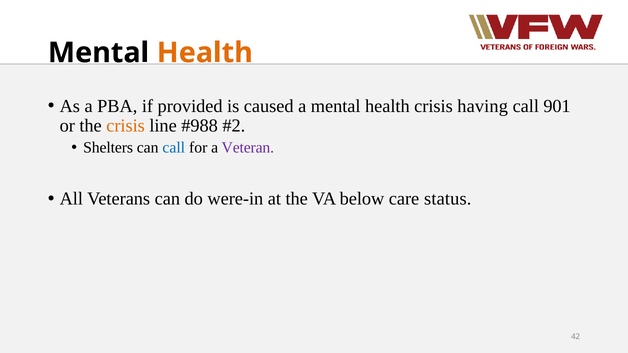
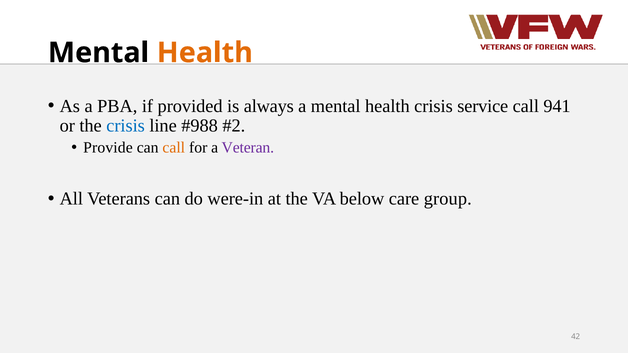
caused: caused -> always (269, 106)
having: having -> service (483, 106)
901: 901 -> 941 (557, 106)
crisis colour: orange -> blue (126, 126)
Shelters: Shelters -> Provide (108, 148)
call colour: blue -> orange (174, 148)
status: status -> group (448, 199)
